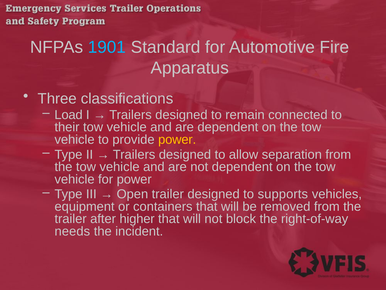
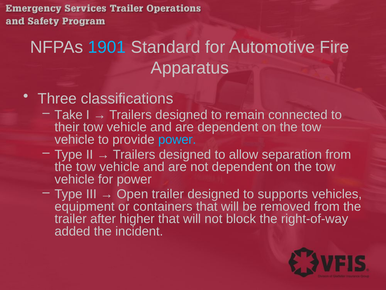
Load: Load -> Take (69, 115)
power colour: yellow -> light blue (177, 139)
needs: needs -> added (72, 231)
